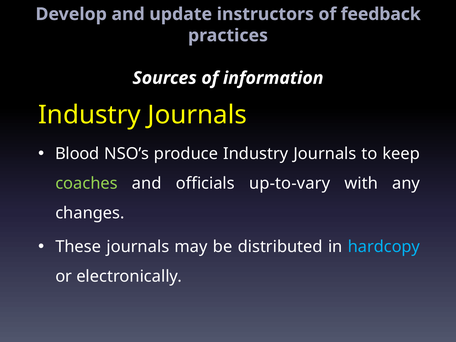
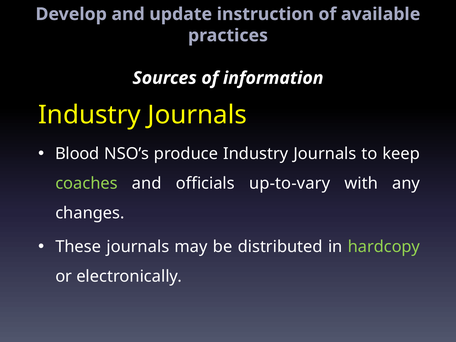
instructors: instructors -> instruction (265, 14)
feedback: feedback -> available (381, 14)
hardcopy colour: light blue -> light green (384, 247)
